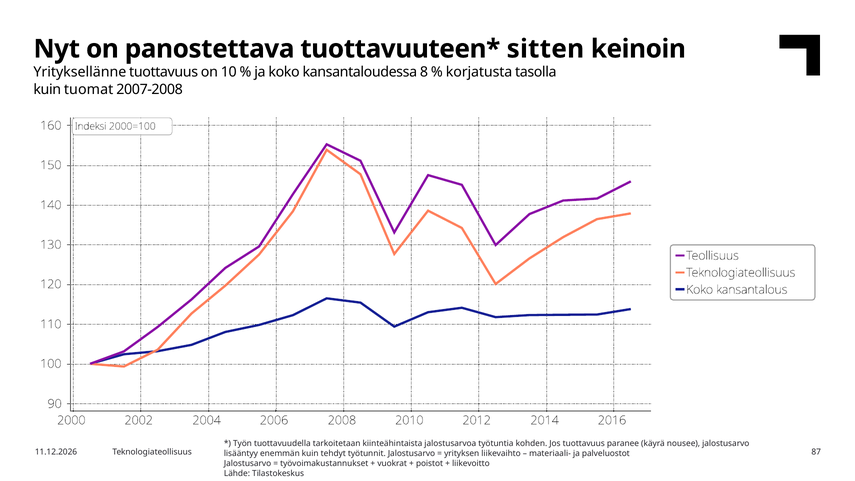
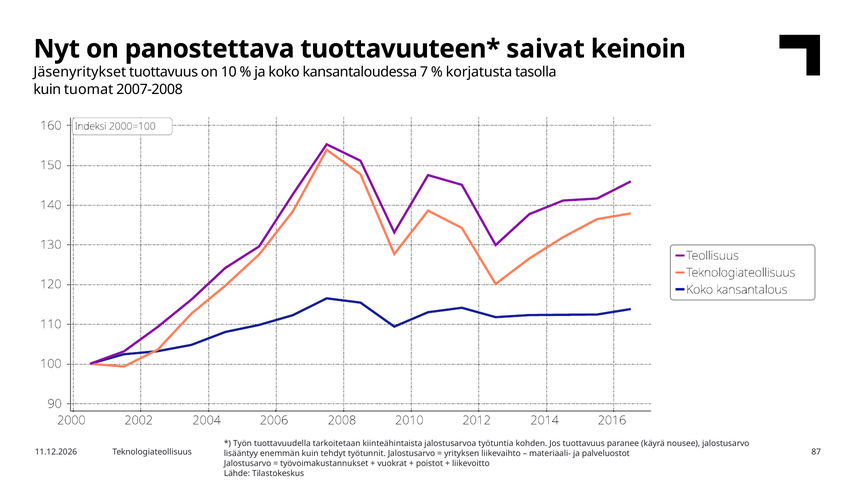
sitten: sitten -> saivat (546, 49)
Yrityksellänne: Yrityksellänne -> Jäsenyritykset (80, 72)
8: 8 -> 7 (424, 72)
